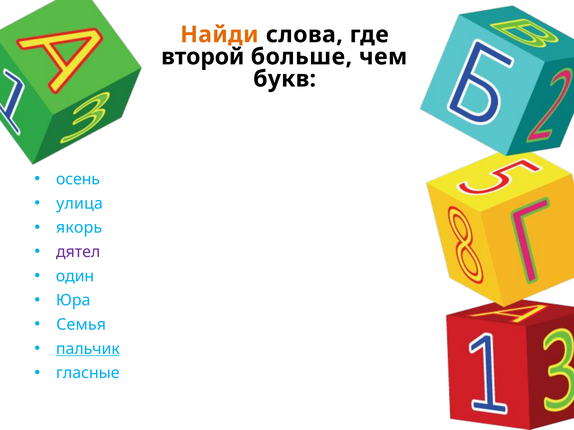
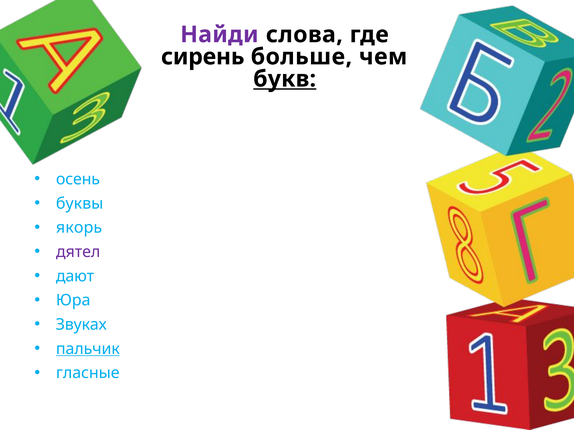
Найди colour: orange -> purple (219, 35)
второй: второй -> сирень (203, 57)
букв underline: none -> present (285, 79)
улица: улица -> буквы (80, 204)
один: один -> дают (75, 276)
Семья: Семья -> Звуках (81, 325)
